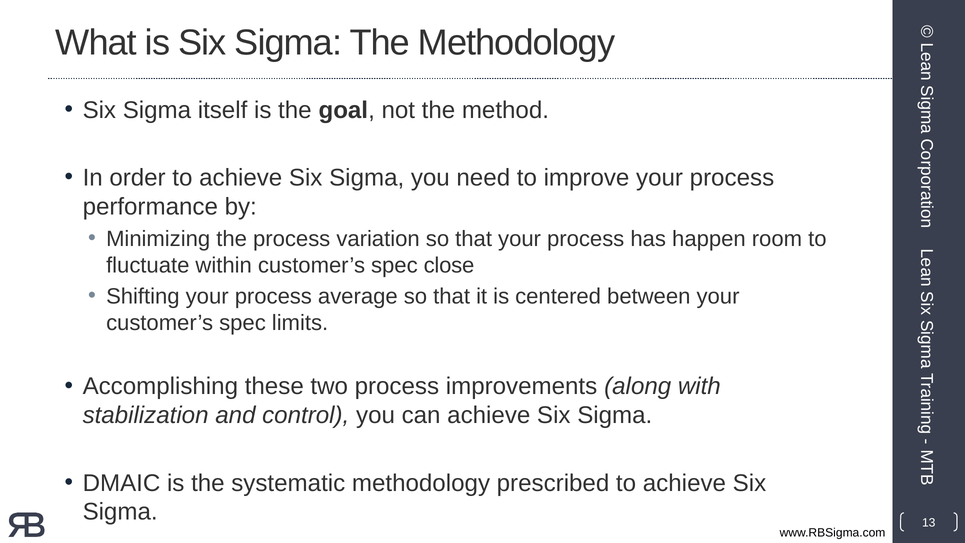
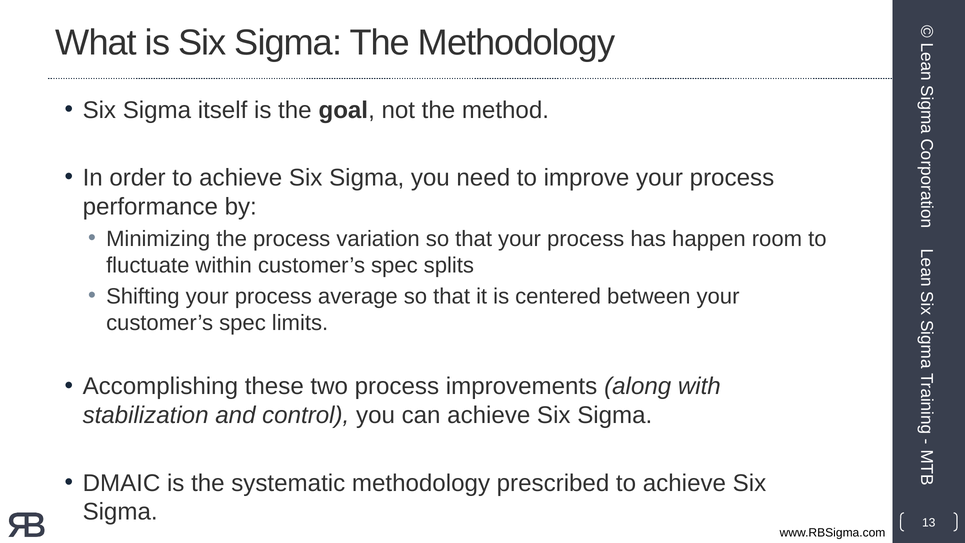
close: close -> splits (449, 265)
